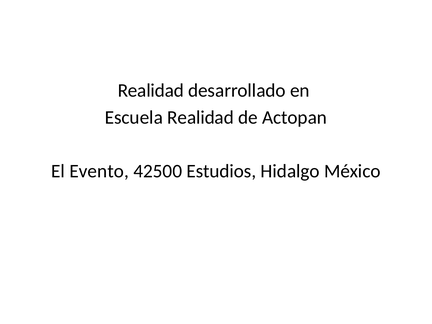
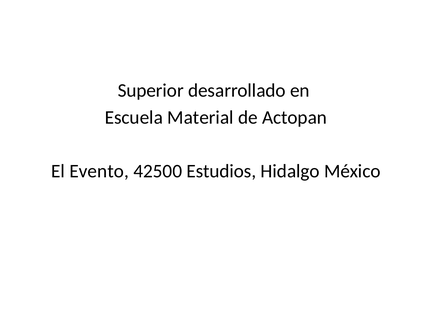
Realidad: Realidad -> Superior (151, 91)
Escuela Realidad: Realidad -> Material (200, 118)
